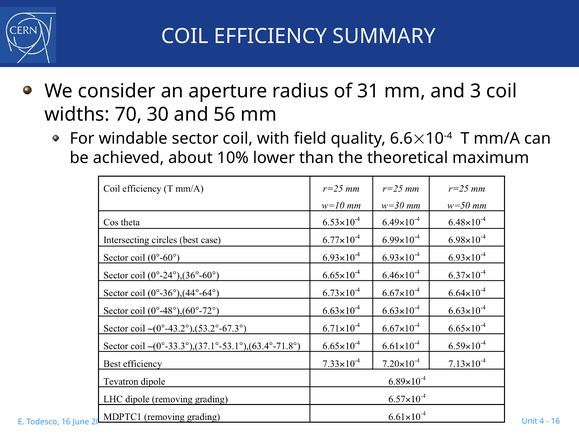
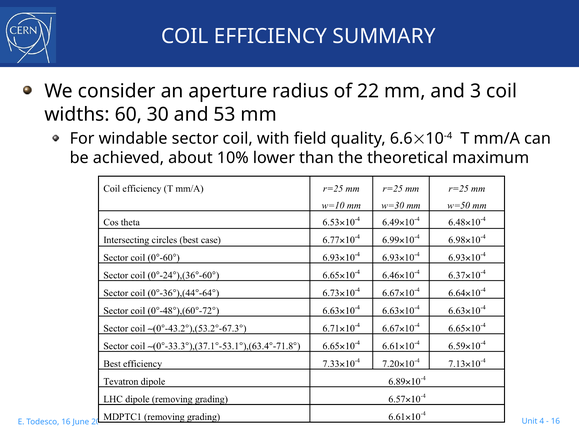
31: 31 -> 22 (368, 91)
70: 70 -> 60 (128, 114)
56: 56 -> 53 (225, 114)
